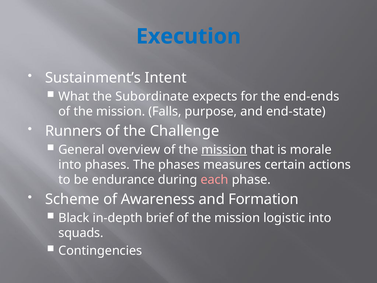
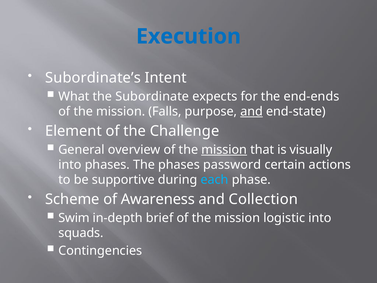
Sustainment’s: Sustainment’s -> Subordinate’s (93, 78)
and underline: none -> present (252, 111)
Runners: Runners -> Element (74, 131)
morale: morale -> visually (311, 149)
measures: measures -> password (232, 165)
endurance: endurance -> supportive (123, 180)
each colour: pink -> light blue (215, 180)
Formation: Formation -> Collection (263, 199)
Black: Black -> Swim (74, 218)
